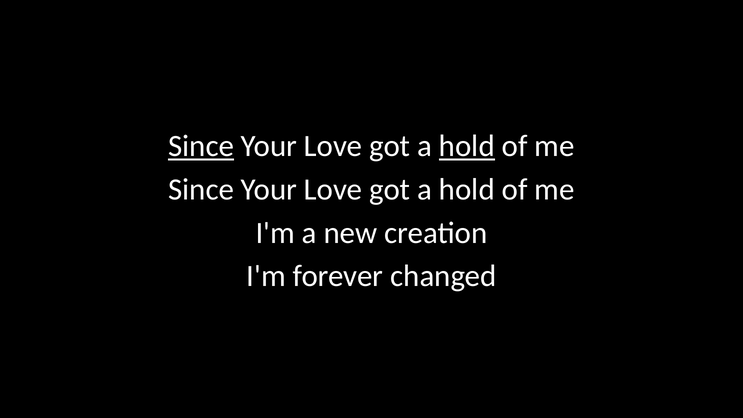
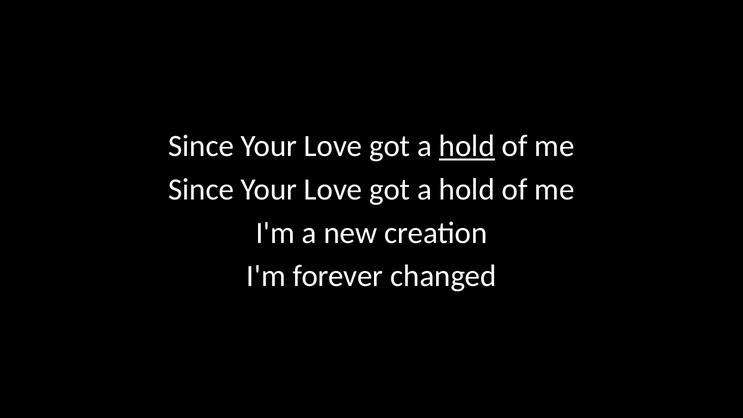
Since underline: present -> none (201, 146)
